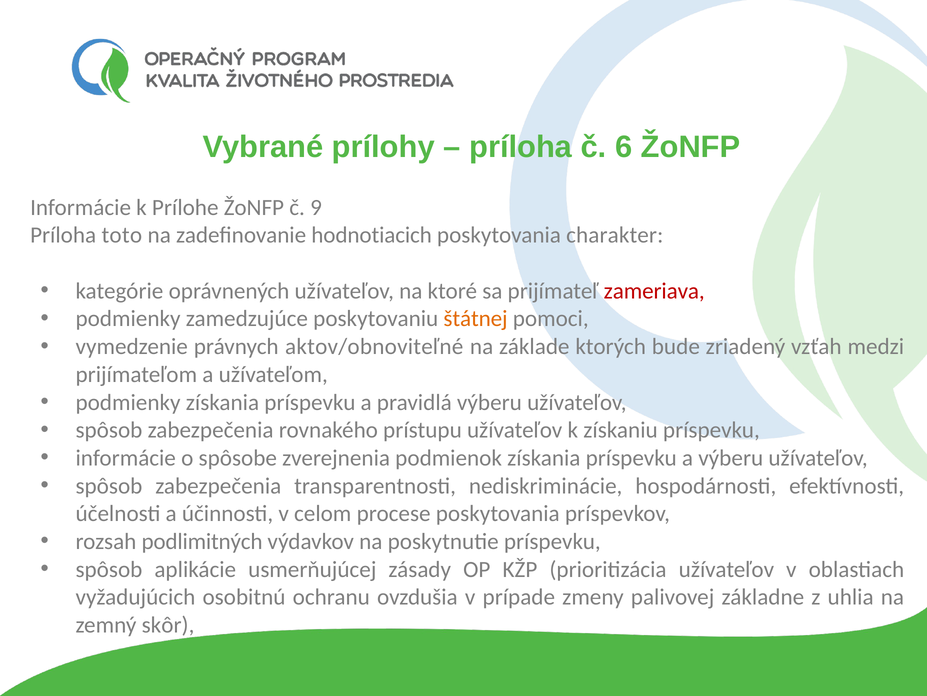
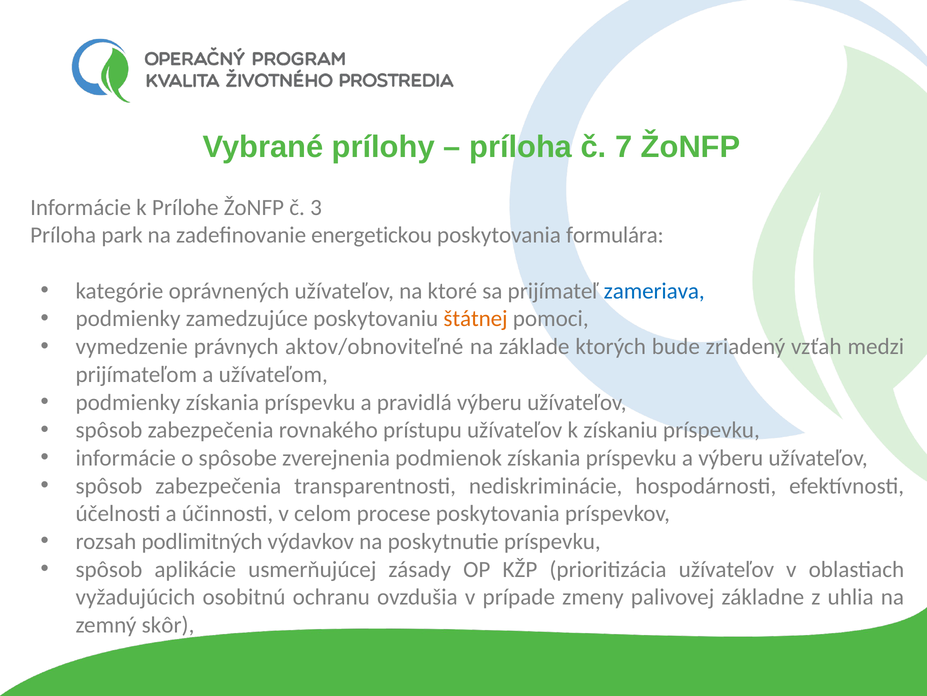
6: 6 -> 7 (624, 147)
9: 9 -> 3 (316, 207)
toto: toto -> park (122, 235)
hodnotiacich: hodnotiacich -> energetickou (372, 235)
charakter: charakter -> formulára (615, 235)
zameriava colour: red -> blue (654, 291)
